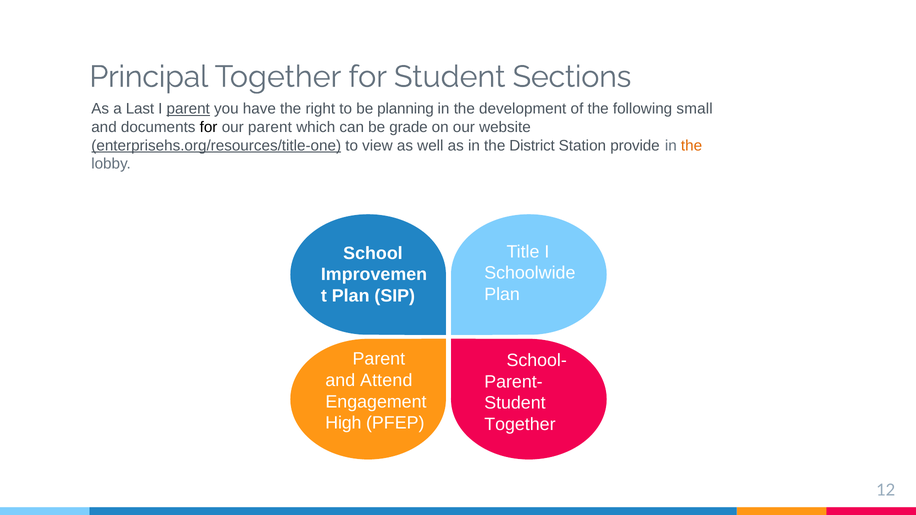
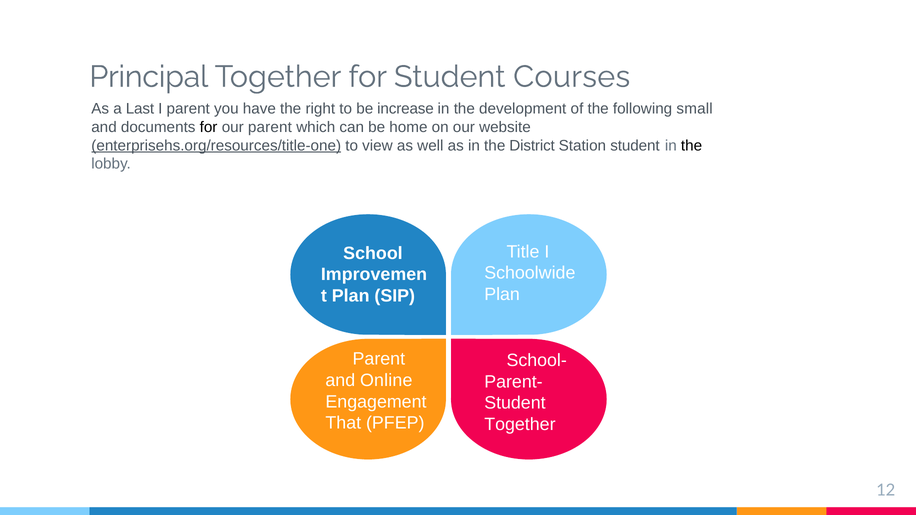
Sections: Sections -> Courses (572, 77)
parent underline: present -> none (188, 109)
planning: planning -> increase (406, 109)
grade: grade -> home (408, 127)
Station provide: provide -> student (635, 146)
the colour: orange -> black (692, 146)
Attend: Attend -> Online (386, 380)
High: High -> That (343, 423)
